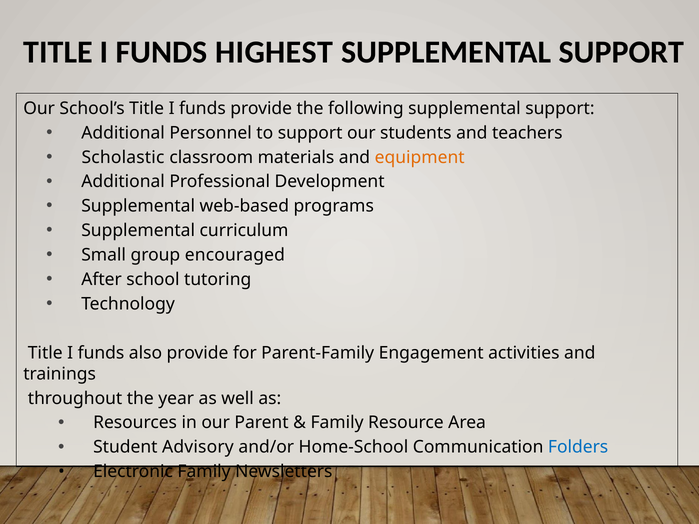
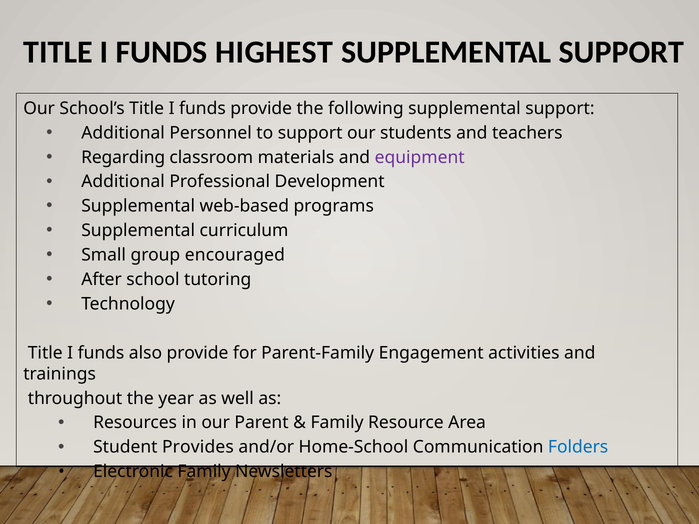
Scholastic: Scholastic -> Regarding (123, 157)
equipment colour: orange -> purple (420, 157)
Advisory: Advisory -> Provides (198, 447)
